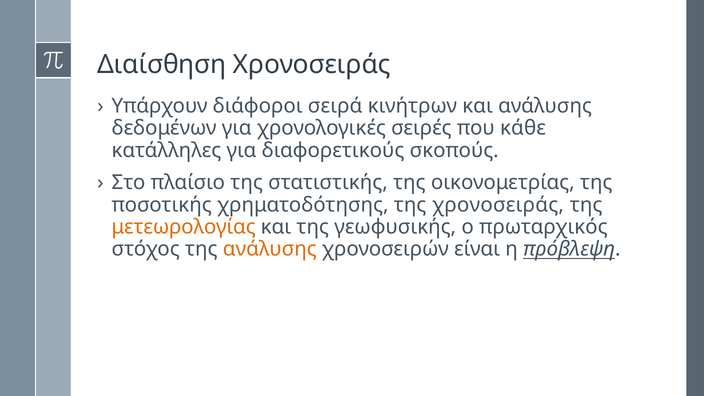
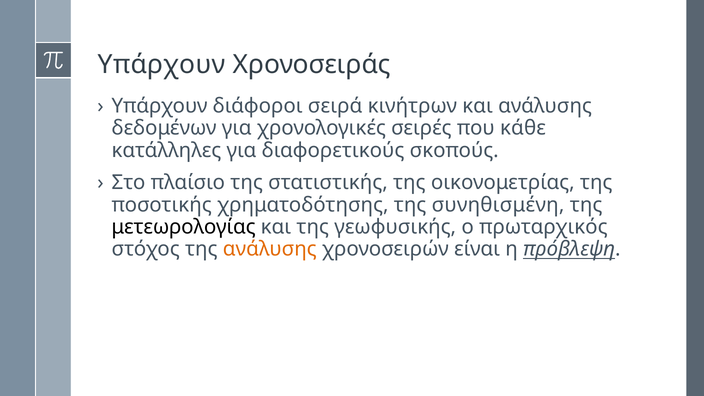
Διαίσθηση: Διαίσθηση -> Υπάρχουν (162, 65)
της χρονοσειράς: χρονοσειράς -> συνηθισμένη (498, 205)
μετεωρολογίας colour: orange -> black (184, 227)
